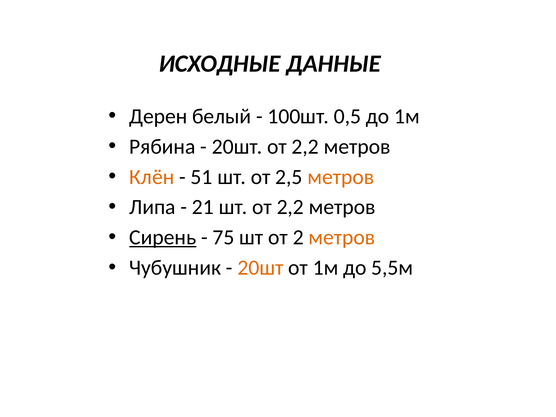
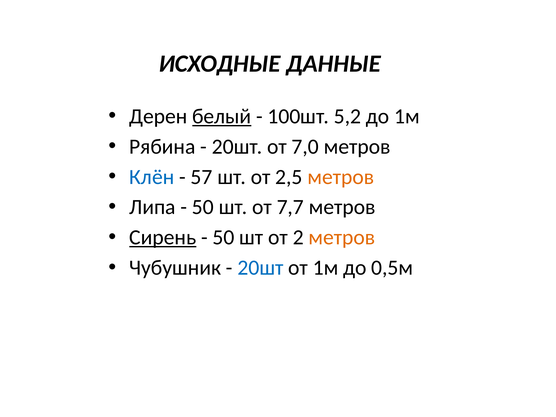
белый underline: none -> present (222, 116)
0,5: 0,5 -> 5,2 (347, 116)
20шт от 2,2: 2,2 -> 7,0 (305, 147)
Клён colour: orange -> blue (152, 177)
51: 51 -> 57 (202, 177)
21: 21 -> 50 (203, 207)
шт от 2,2: 2,2 -> 7,7 (290, 207)
75: 75 -> 50 (224, 237)
20шт colour: orange -> blue (260, 268)
5,5м: 5,5м -> 0,5м (392, 268)
